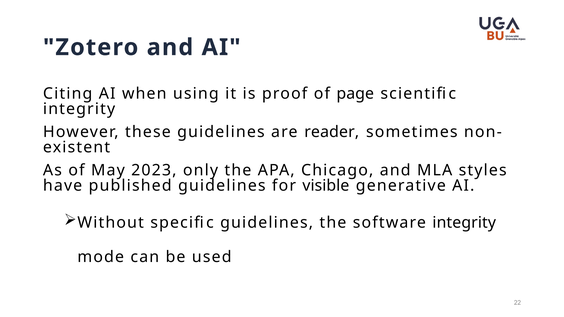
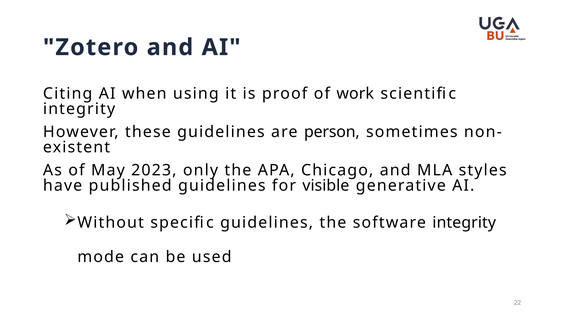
page: page -> work (355, 94)
reader: reader -> person (332, 132)
